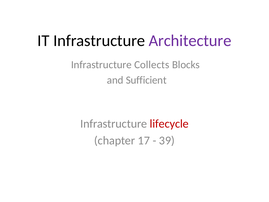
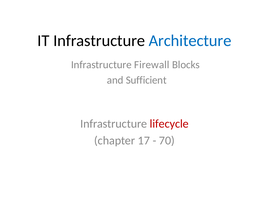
Architecture colour: purple -> blue (190, 41)
Collects: Collects -> Firewall (152, 65)
39: 39 -> 70 (167, 140)
